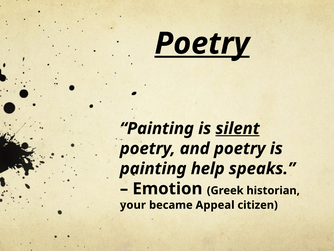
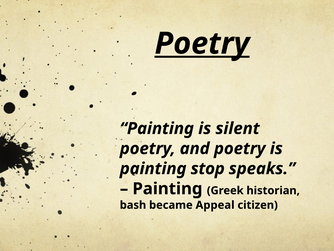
silent underline: present -> none (238, 128)
help: help -> stop (208, 168)
Emotion: Emotion -> Painting (167, 188)
your: your -> bash (133, 205)
